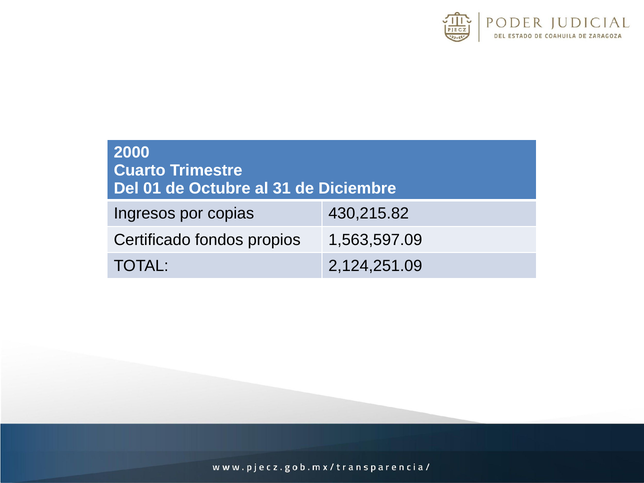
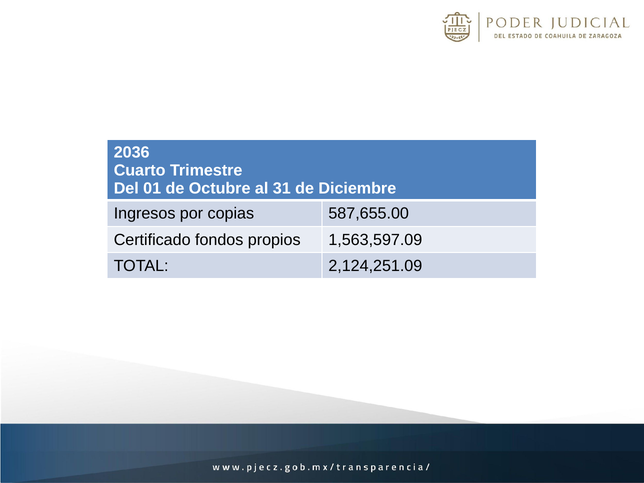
2000: 2000 -> 2036 (132, 152)
430,215.82: 430,215.82 -> 587,655.00 (369, 214)
